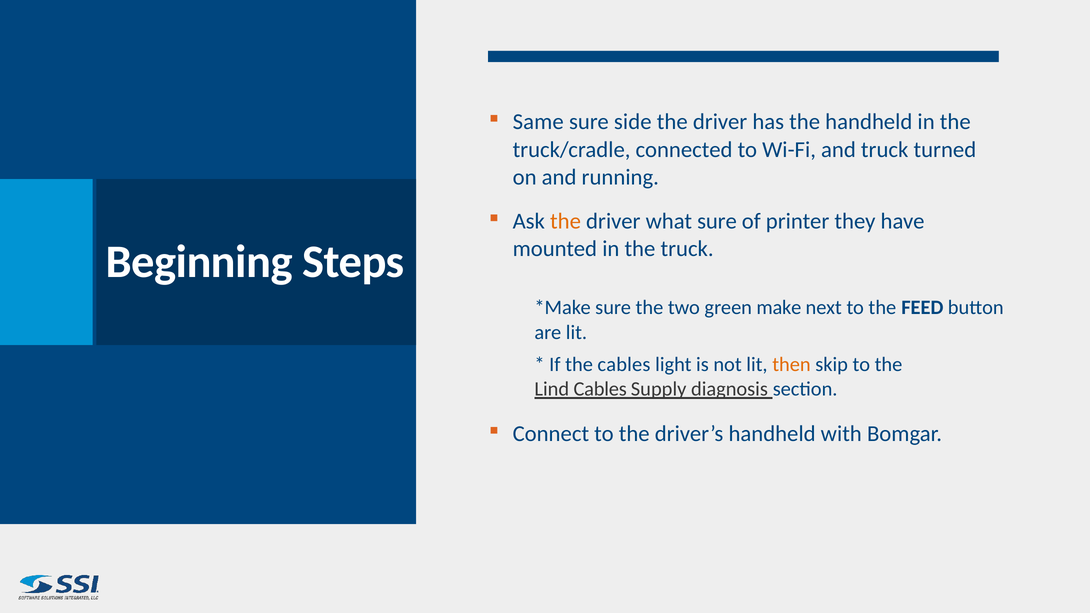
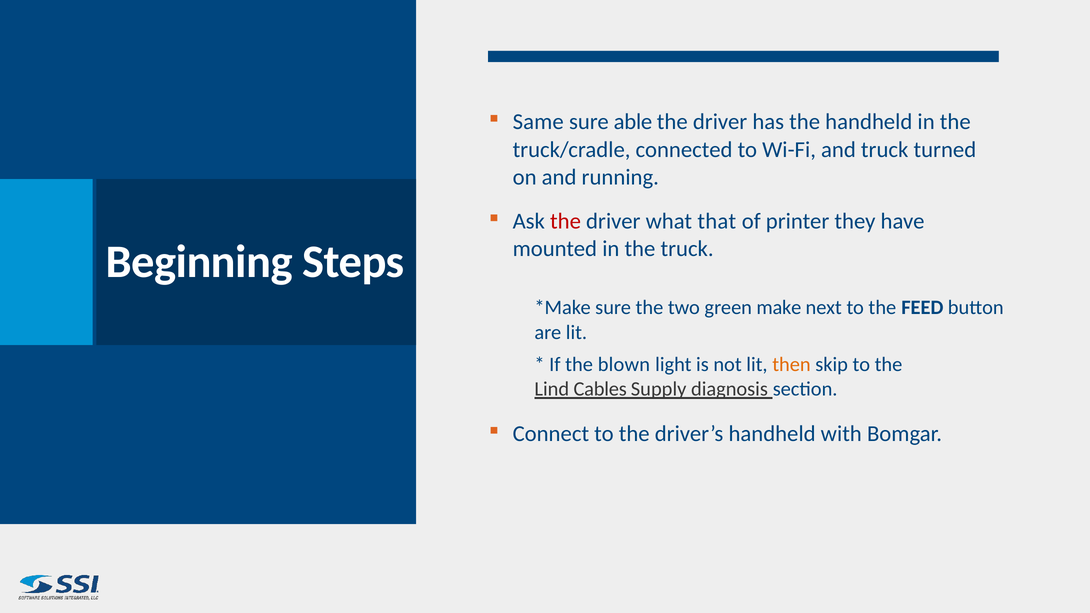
side: side -> able (633, 122)
the colour: orange -> red (565, 221)
what sure: sure -> that (717, 221)
the cables: cables -> blown (624, 364)
